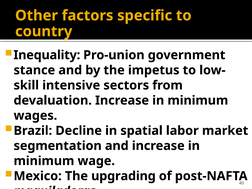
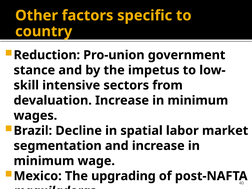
Inequality: Inequality -> Reduction (47, 55)
